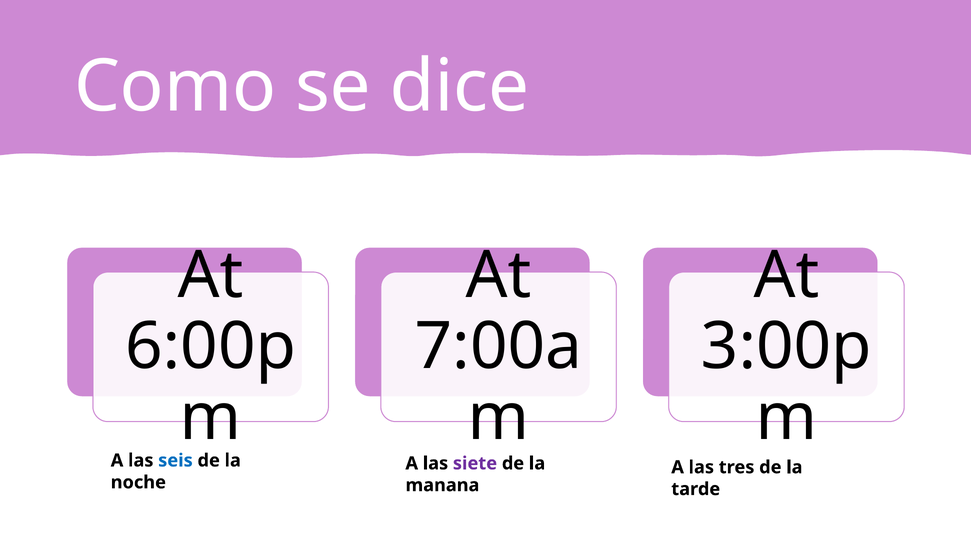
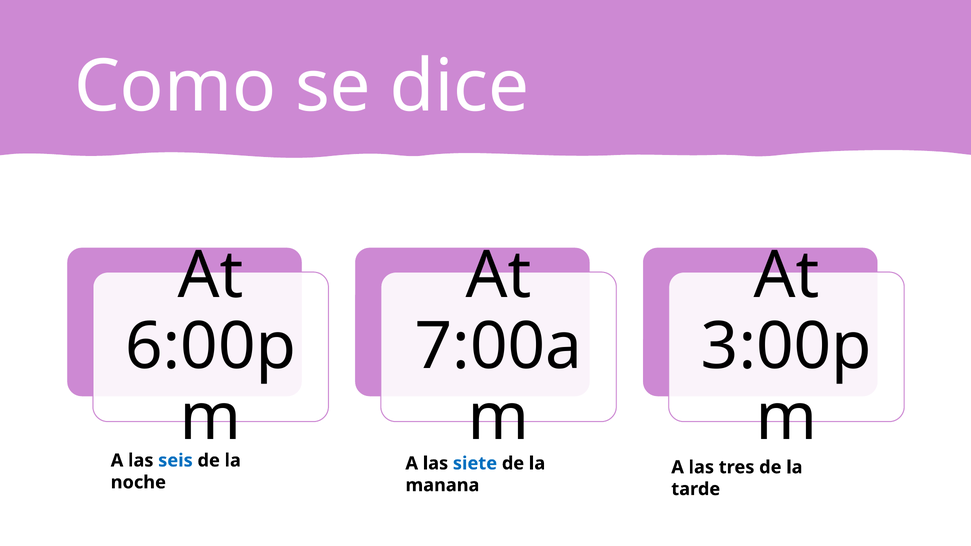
siete colour: purple -> blue (475, 464)
